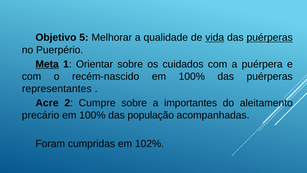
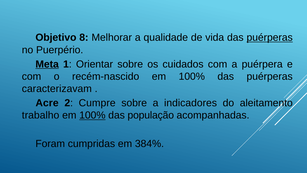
5: 5 -> 8 (84, 38)
vida underline: present -> none (215, 38)
representantes: representantes -> caracterizavam (57, 89)
importantes: importantes -> indicadores (191, 103)
precário: precário -> trabalho (41, 115)
100% underline: none -> present (92, 115)
102%: 102% -> 384% (149, 143)
